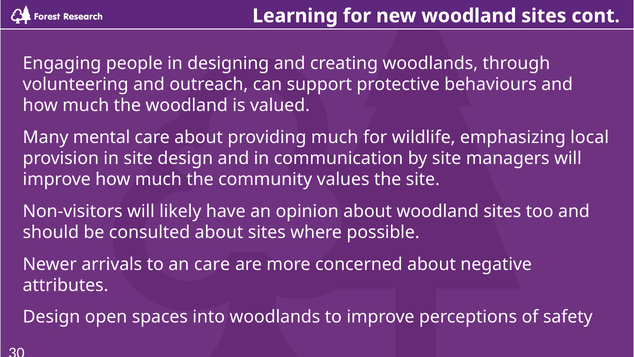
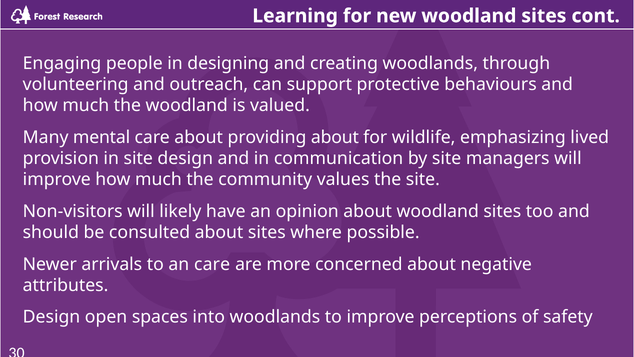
providing much: much -> about (335, 137)
local: local -> lived (590, 137)
